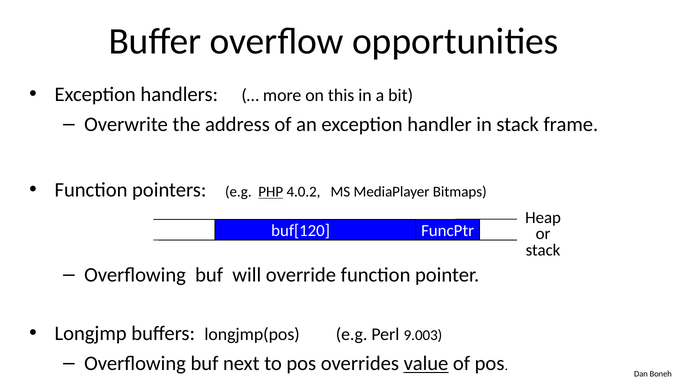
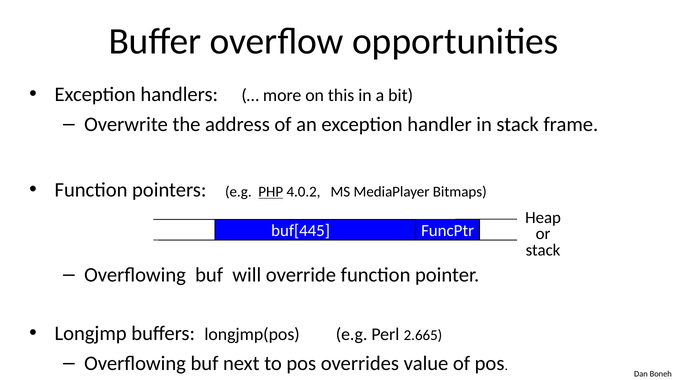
buf[120: buf[120 -> buf[445 (301, 231)
9.003: 9.003 -> 2.665 (423, 335)
value underline: present -> none (426, 363)
